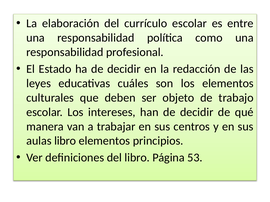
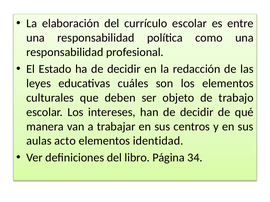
aulas libro: libro -> acto (65, 141)
principios: principios -> identidad (158, 141)
53: 53 -> 34 (195, 158)
